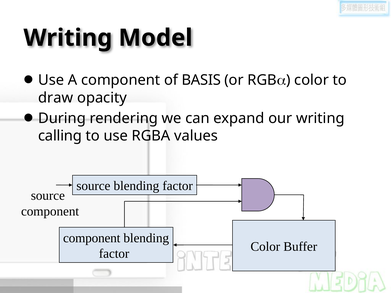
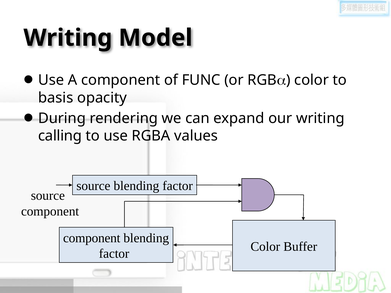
BASIS: BASIS -> FUNC (201, 80)
draw: draw -> basis (56, 98)
